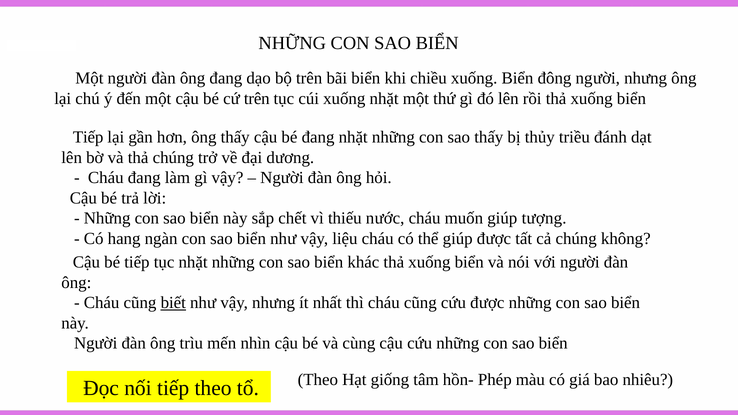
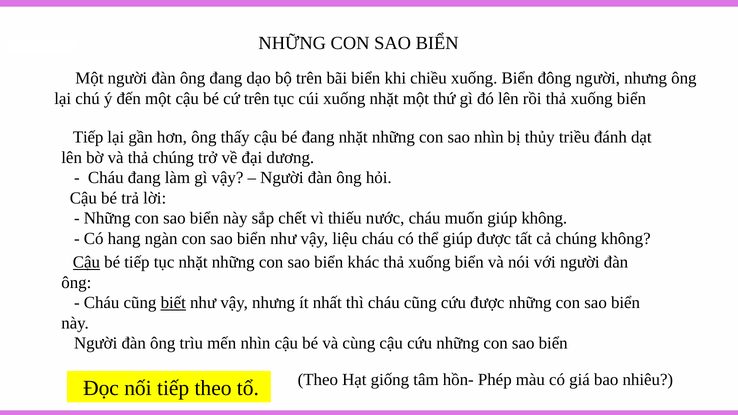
sao thấy: thấy -> nhìn (489, 137)
giúp tượng: tượng -> không (544, 218)
Cậu underline: none -> present (86, 262)
